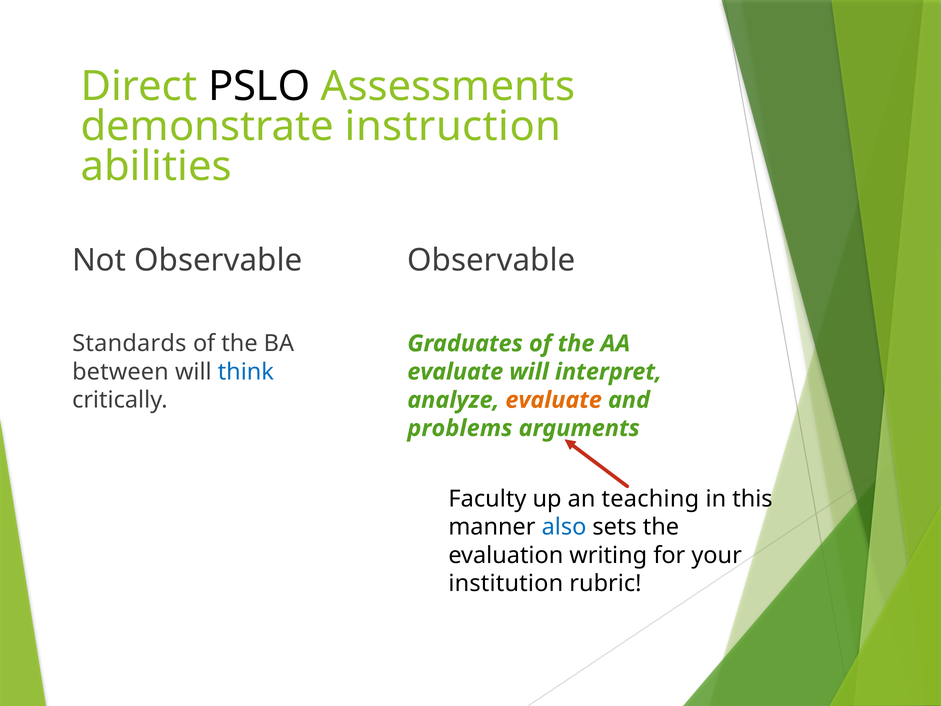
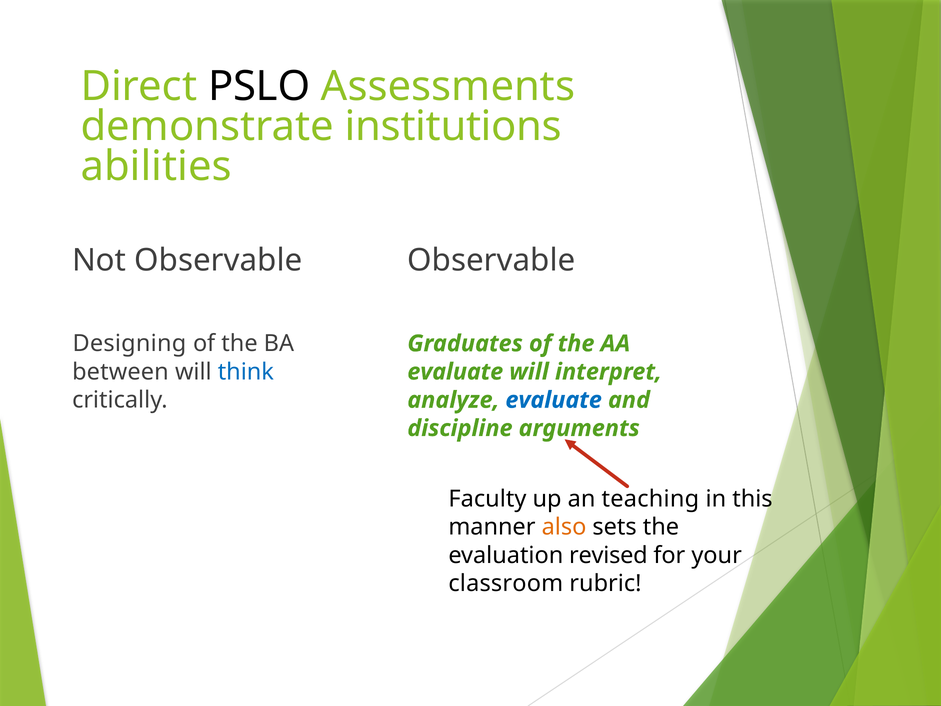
instruction: instruction -> institutions (453, 126)
Standards: Standards -> Designing (129, 343)
evaluate colour: orange -> blue (554, 400)
problems: problems -> discipline (460, 428)
also colour: blue -> orange (564, 527)
writing: writing -> revised (608, 555)
institution: institution -> classroom (506, 583)
